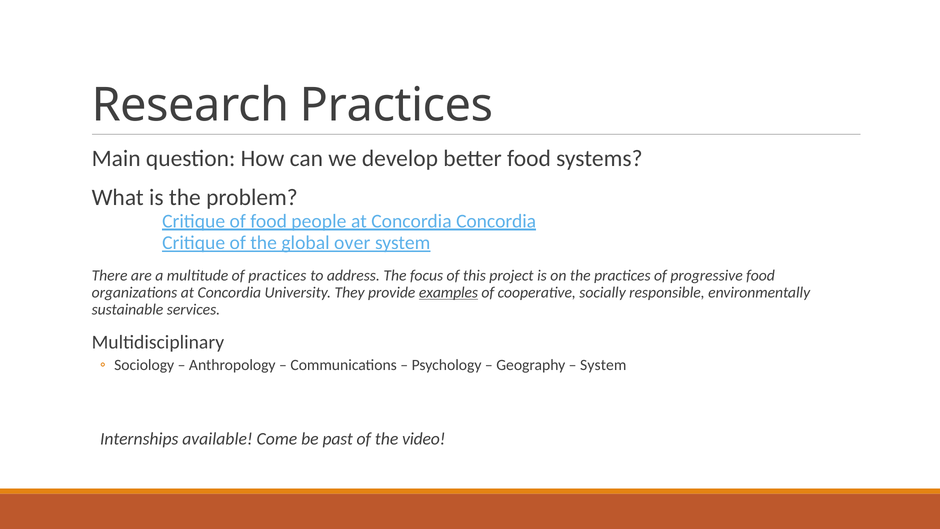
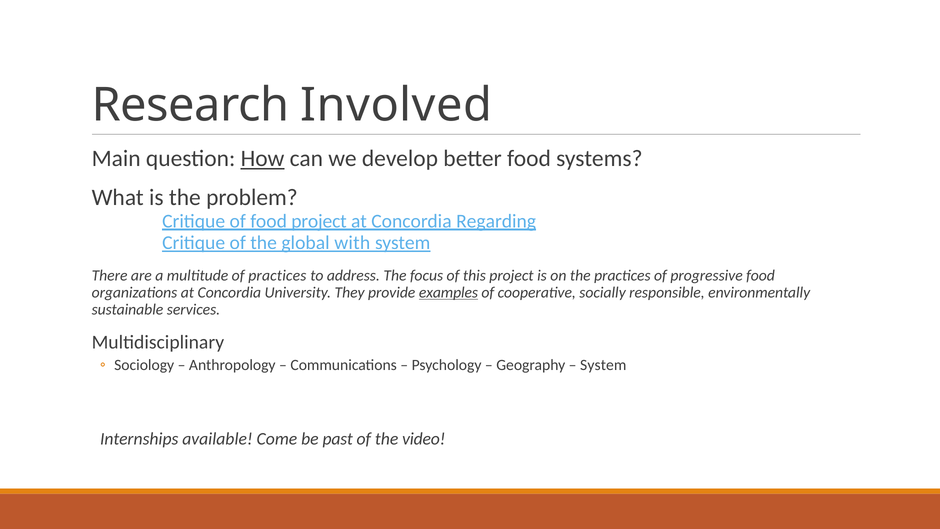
Research Practices: Practices -> Involved (396, 105)
How underline: none -> present (263, 158)
food people: people -> project (319, 221)
Concordia Concordia: Concordia -> Regarding (496, 221)
over: over -> with (352, 243)
